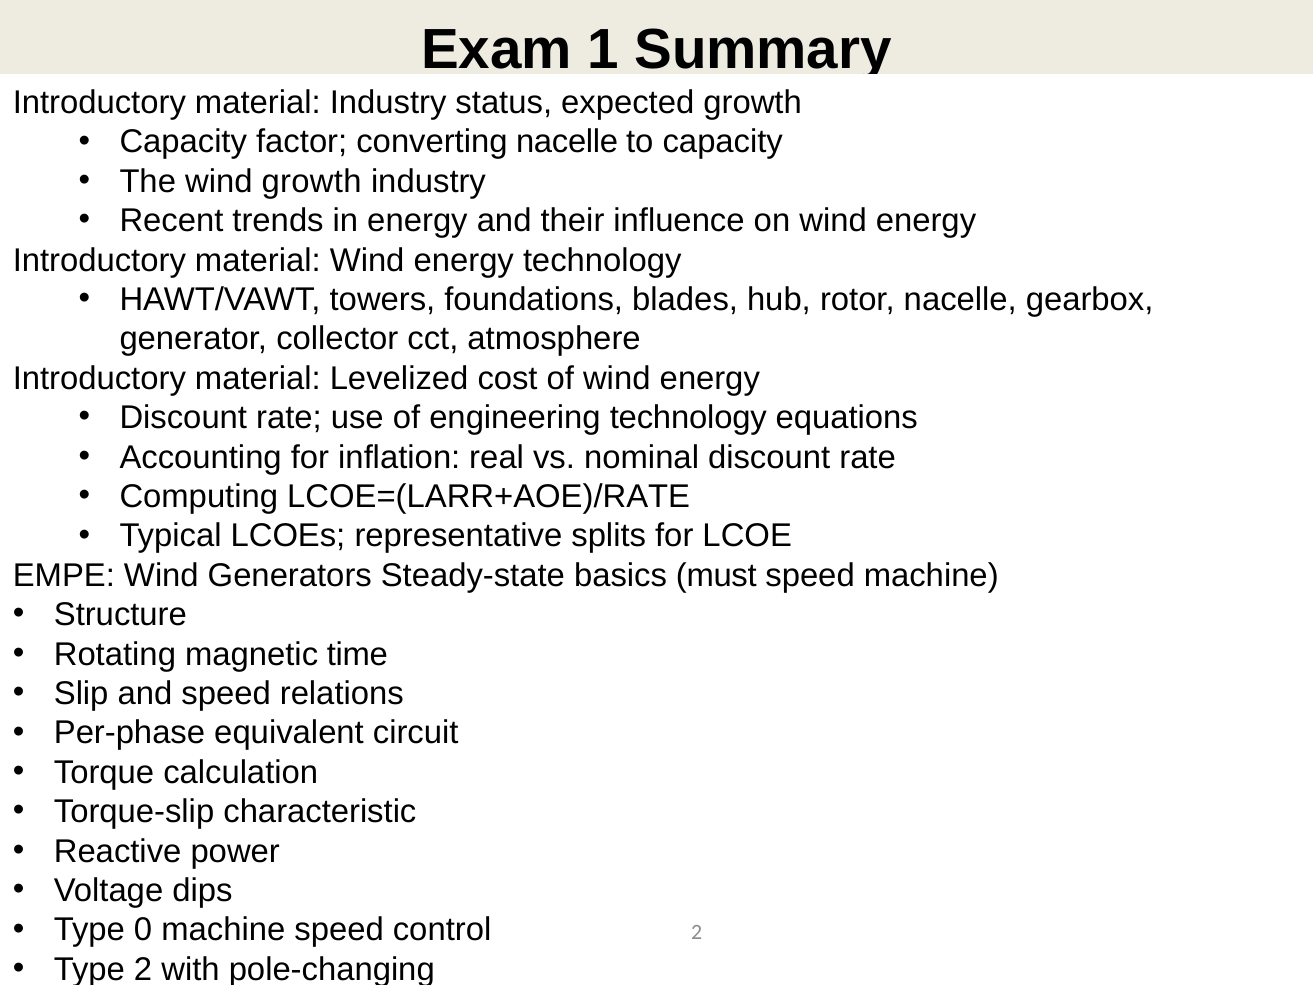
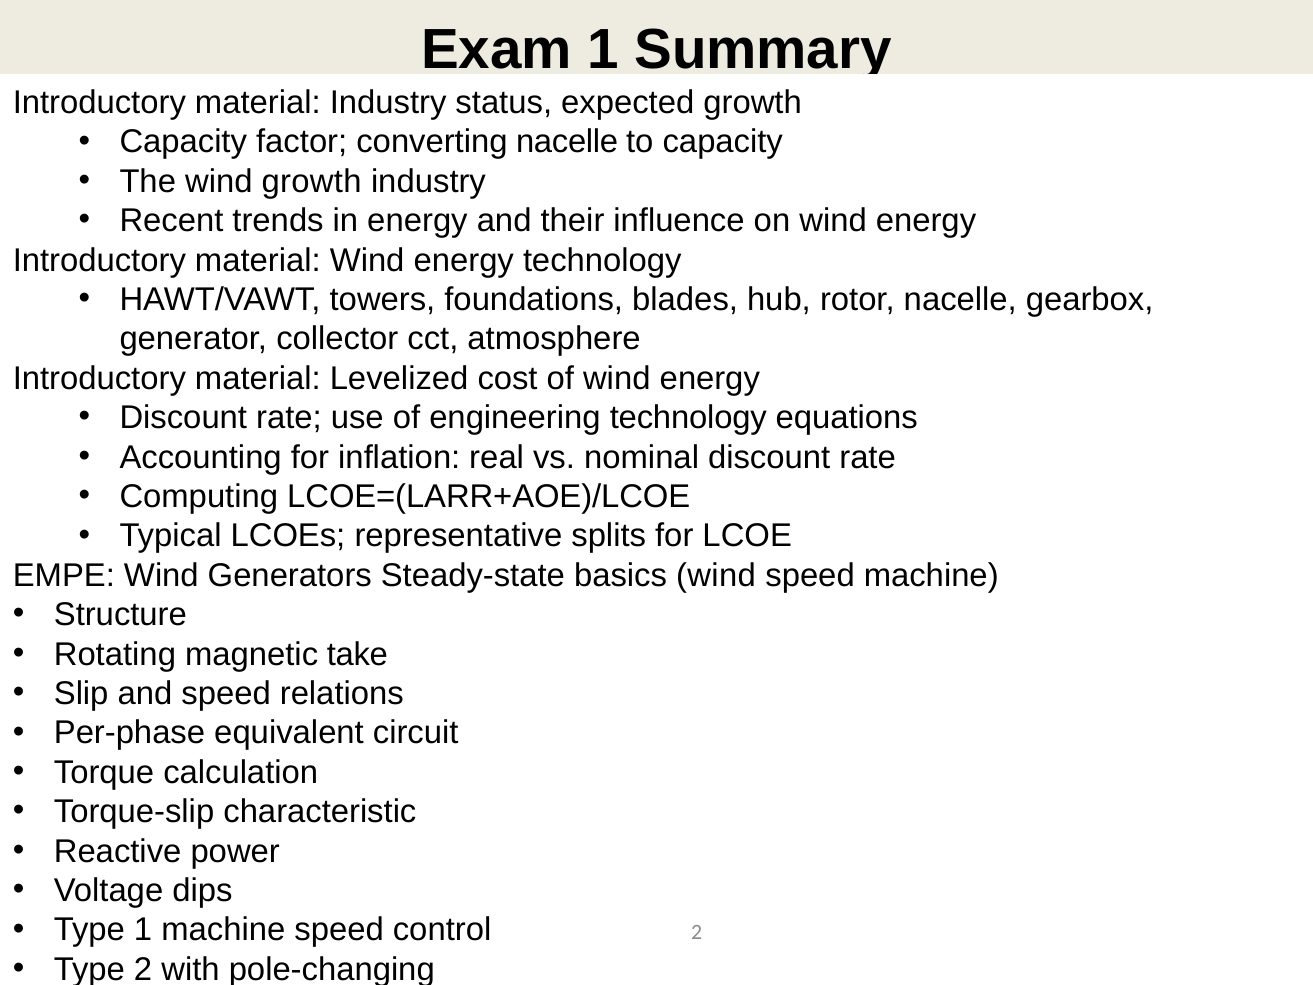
LCOE=(LARR+AOE)/RATE: LCOE=(LARR+AOE)/RATE -> LCOE=(LARR+AOE)/LCOE (489, 496)
basics must: must -> wind (716, 575)
time: time -> take (357, 654)
Type 0: 0 -> 1 (143, 930)
